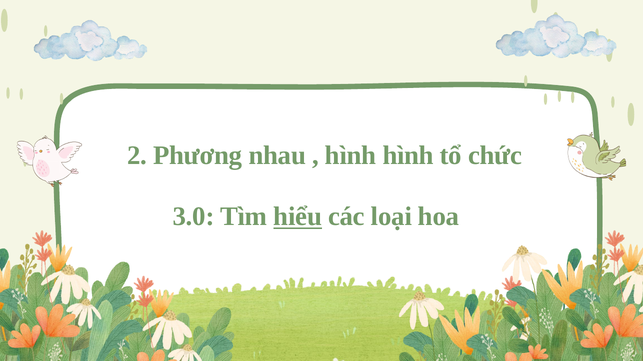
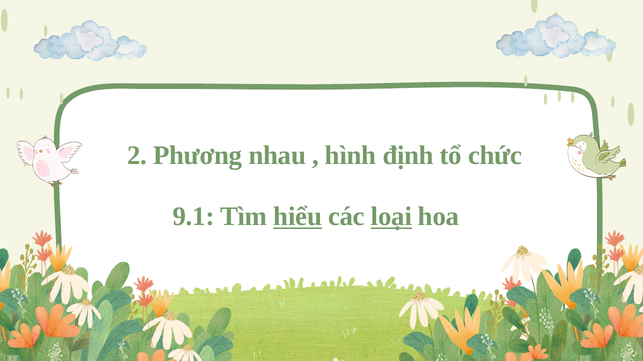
hình hình: hình -> định (408, 156)
3.0: 3.0 -> 9.1 (194, 217)
loại underline: none -> present (391, 217)
